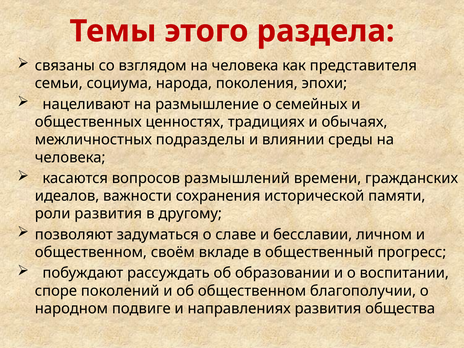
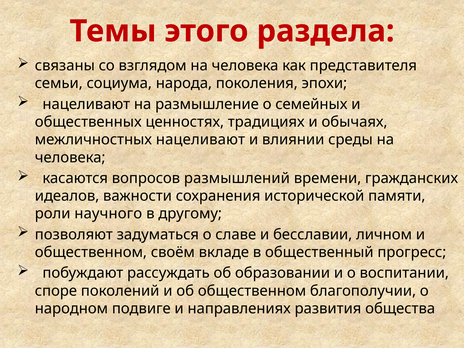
межличностных подразделы: подразделы -> нацеливают (200, 140)
роли развития: развития -> научного (108, 214)
